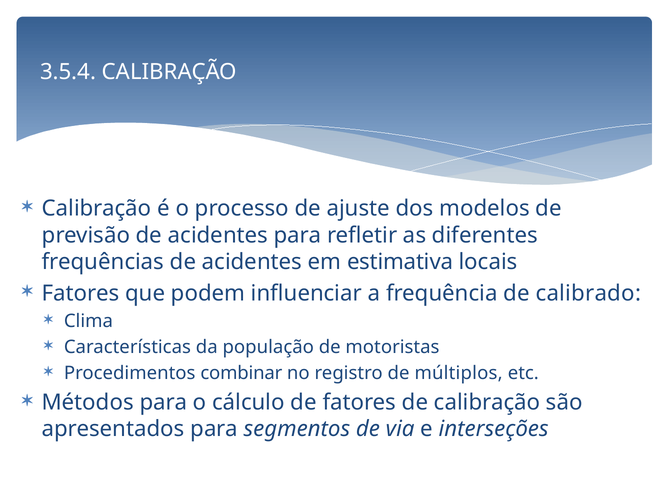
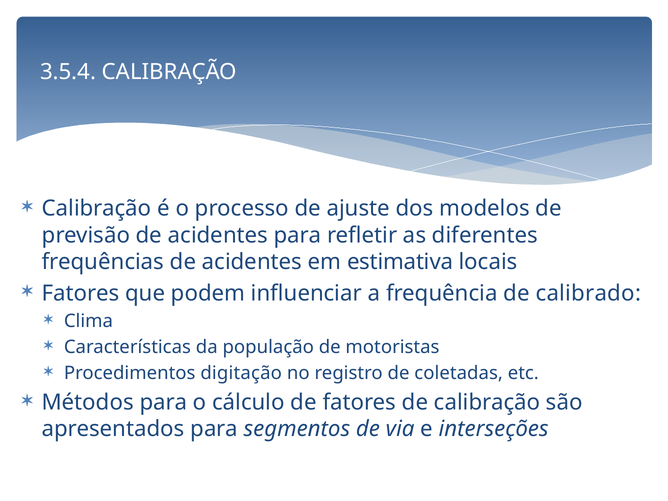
combinar: combinar -> digitação (241, 373)
múltiplos: múltiplos -> coletadas (459, 373)
